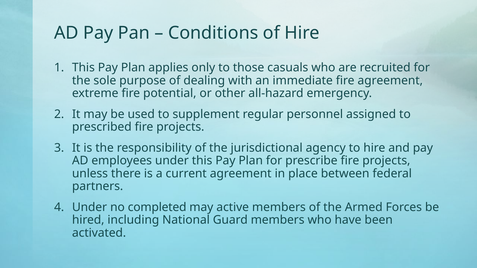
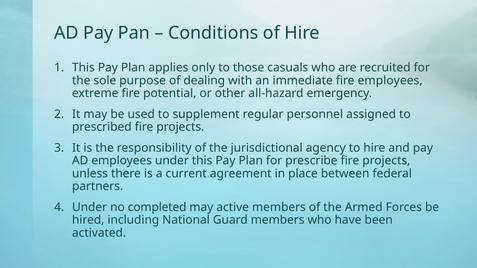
fire agreement: agreement -> employees (390, 81)
